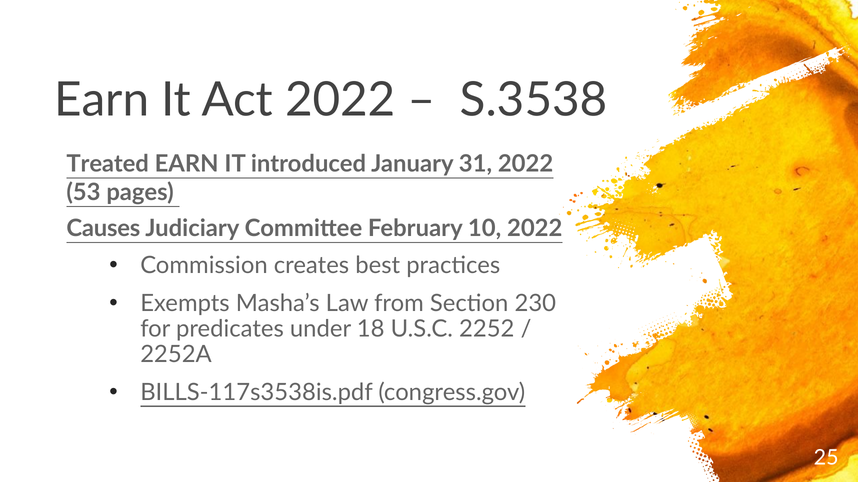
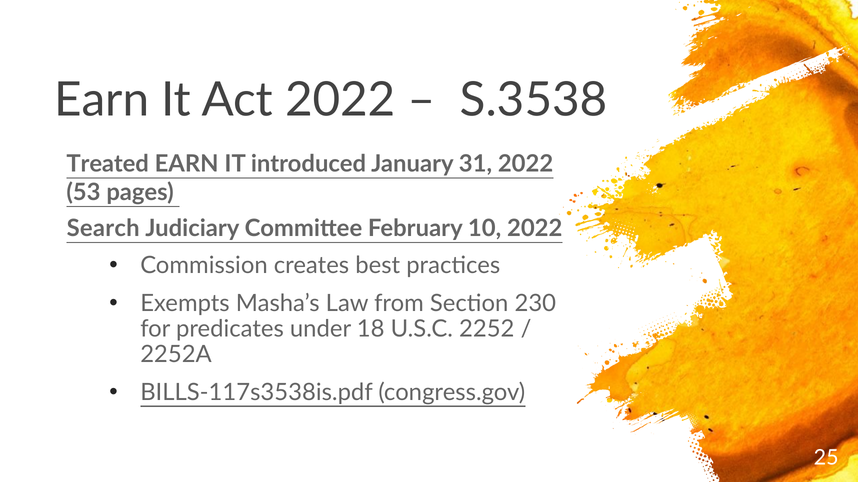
Causes: Causes -> Search (103, 229)
